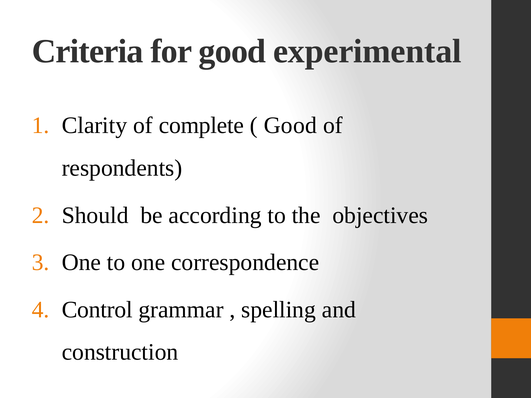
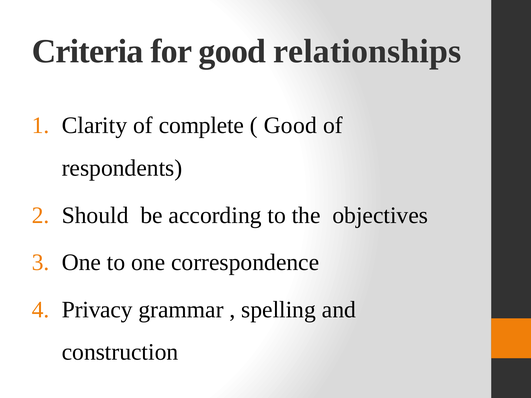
experimental: experimental -> relationships (367, 51)
Control: Control -> Privacy (97, 310)
